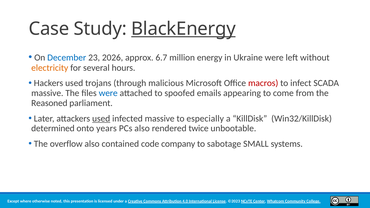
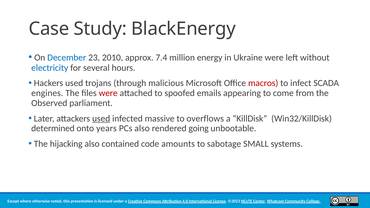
BlackEnergy underline: present -> none (183, 29)
2026: 2026 -> 2010 (113, 58)
6.7: 6.7 -> 7.4 (161, 58)
electricity colour: orange -> blue (50, 68)
massive: massive -> engines (47, 93)
were colour: blue -> red (108, 93)
Reasoned: Reasoned -> Observed (49, 103)
especially: especially -> overflows (205, 119)
twice: twice -> going (199, 129)
overflow: overflow -> hijacking (66, 144)
company: company -> amounts (178, 144)
